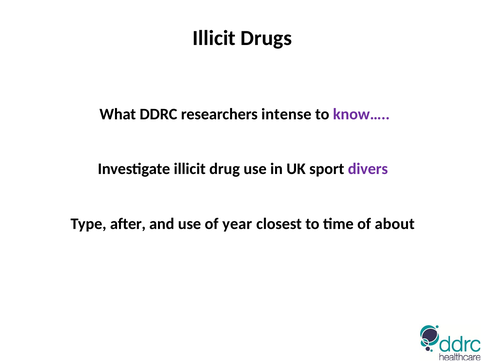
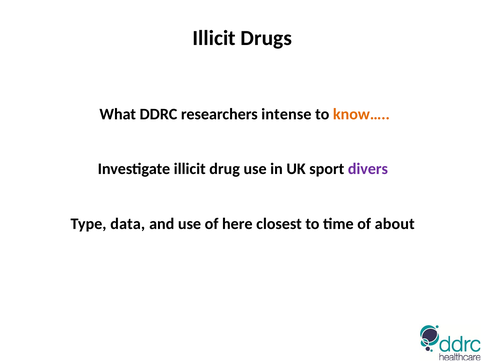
know… colour: purple -> orange (361, 114)
after: after -> data (128, 223)
year: year -> here (237, 223)
